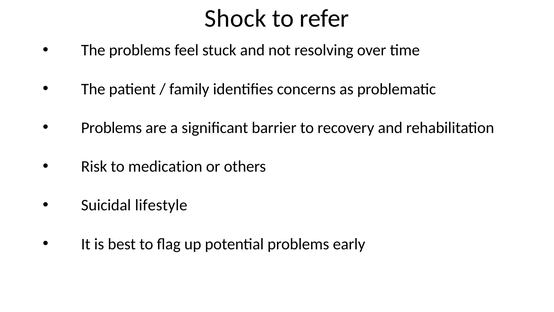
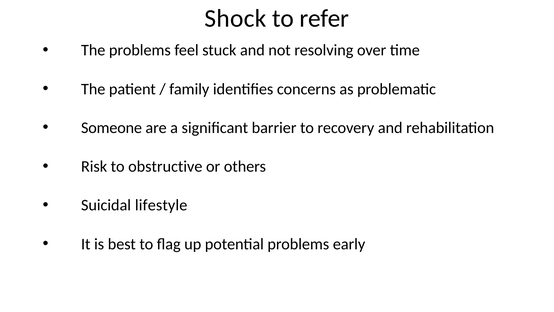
Problems: Problems -> Someone (112, 128)
medication: medication -> obstructive (165, 166)
